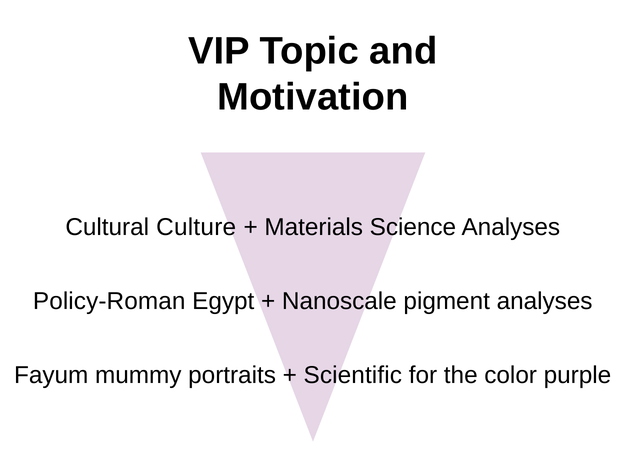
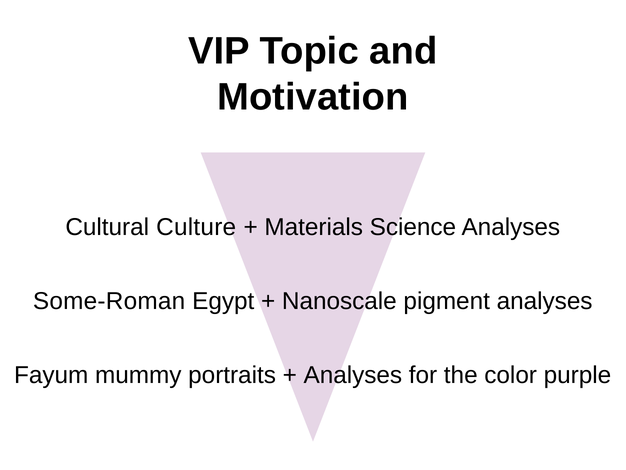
Policy-Roman: Policy-Roman -> Some-Roman (109, 301)
Scientific: Scientific -> Analyses (353, 375)
